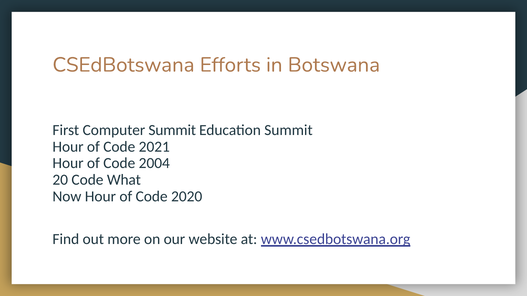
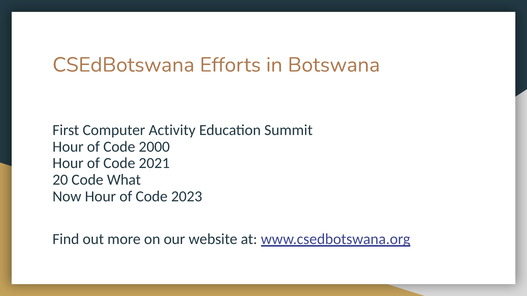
Computer Summit: Summit -> Activity (172, 130)
2021: 2021 -> 2000 (154, 147)
2004: 2004 -> 2021 (154, 164)
2020: 2020 -> 2023 (187, 197)
